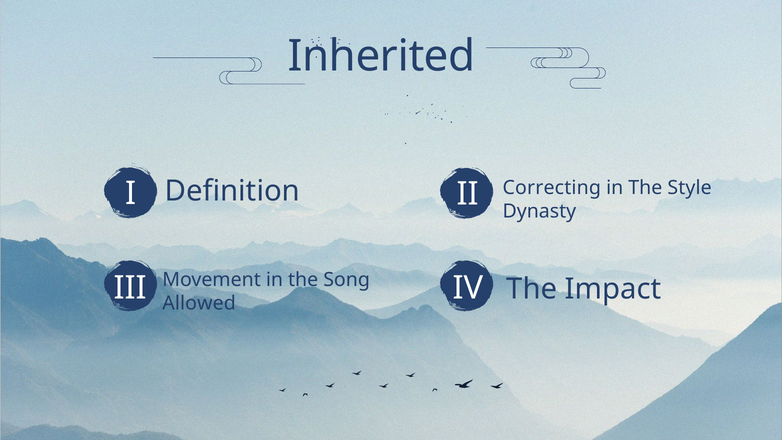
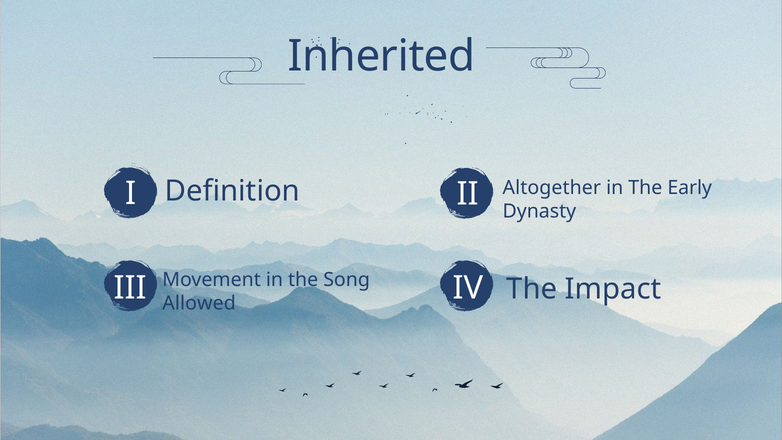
Correcting: Correcting -> Altogether (552, 188)
Style: Style -> Early (690, 188)
